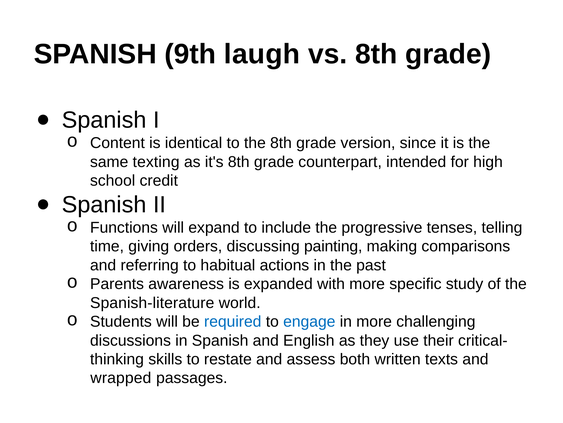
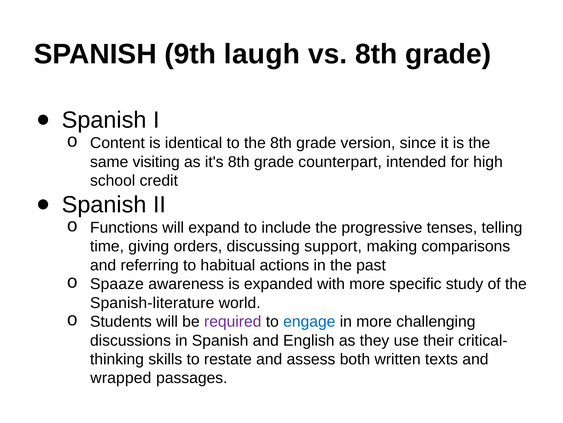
texting: texting -> visiting (156, 162)
painting: painting -> support (333, 246)
Parents: Parents -> Spaaze (117, 284)
required colour: blue -> purple (233, 321)
